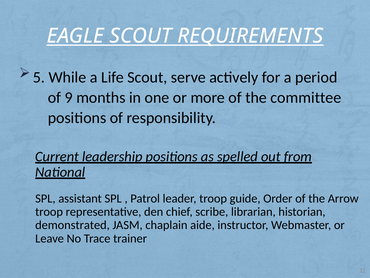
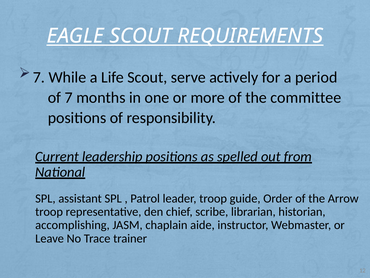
5: 5 -> 7 (39, 77)
of 9: 9 -> 7 (69, 97)
demonstrated: demonstrated -> accomplishing (72, 225)
